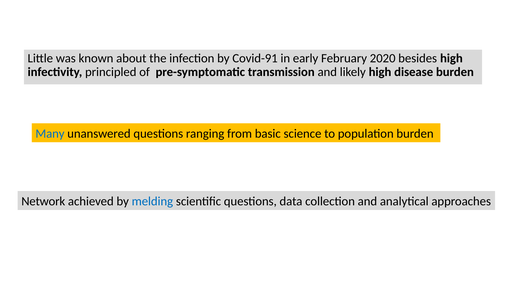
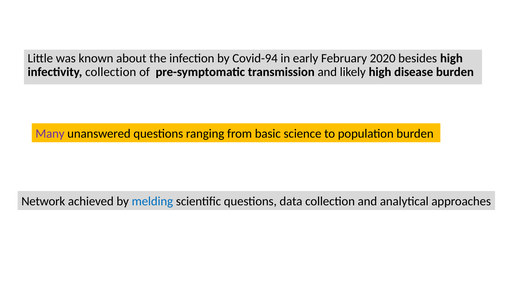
Covid-91: Covid-91 -> Covid-94 (255, 58)
infectivity principled: principled -> collection (111, 72)
Many colour: blue -> purple (50, 133)
